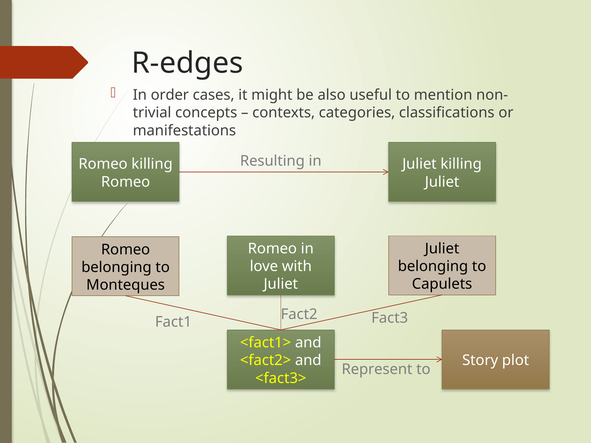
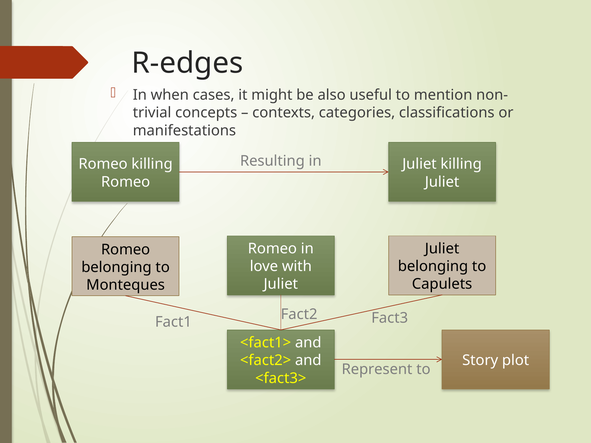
order: order -> when (170, 95)
